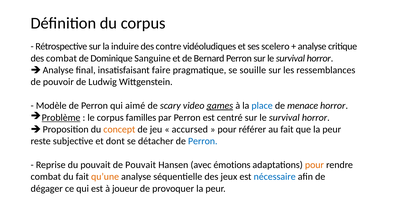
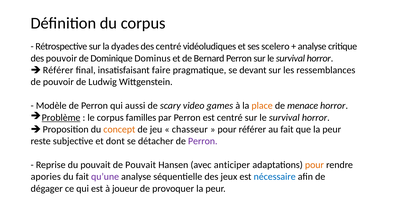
induire: induire -> dyades (125, 46)
des contre: contre -> centré (169, 46)
des combat: combat -> pouvoir (61, 58)
Sanguine: Sanguine -> Dominus (153, 58)
Analyse: Analyse -> Référer (58, 70)
souille: souille -> devant (253, 70)
aimé: aimé -> aussi (135, 105)
games underline: present -> none (220, 105)
place colour: blue -> orange (262, 105)
accursed: accursed -> chasseur (190, 129)
Perron colour: blue -> purple (203, 141)
émotions: émotions -> anticiper (232, 165)
combat: combat -> apories (46, 176)
qu’une colour: orange -> purple (105, 176)
